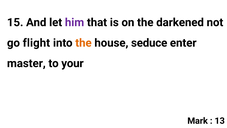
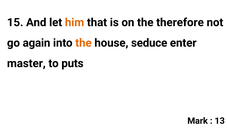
him colour: purple -> orange (75, 22)
darkened: darkened -> therefore (180, 22)
flight: flight -> again (36, 43)
your: your -> puts (72, 63)
